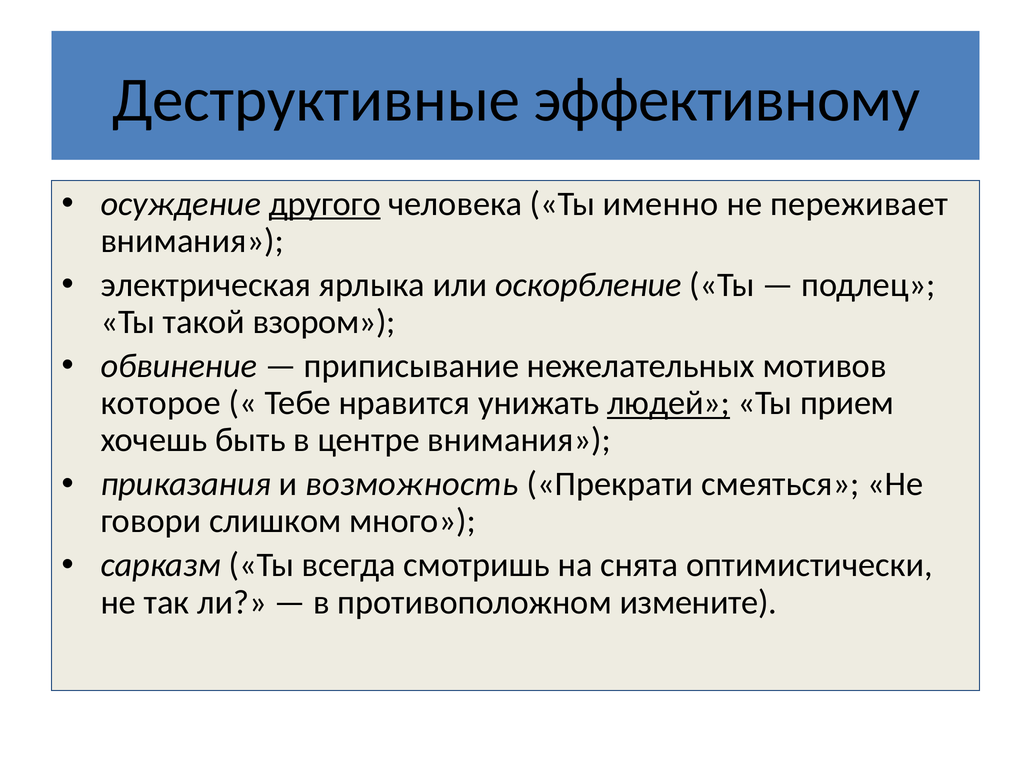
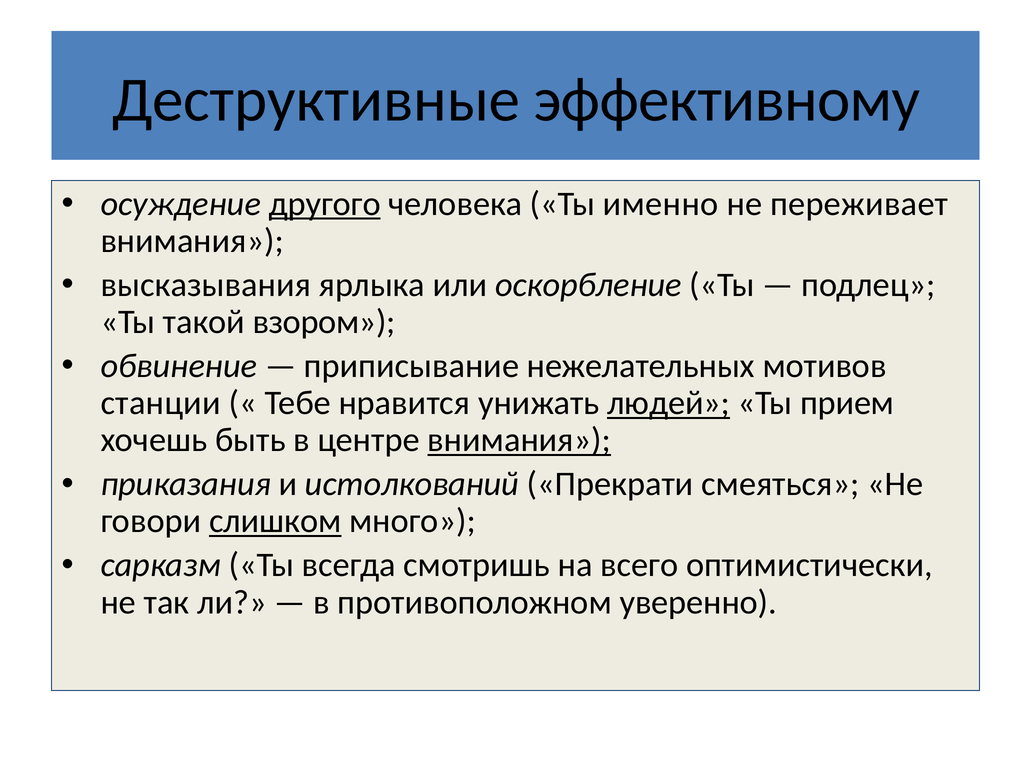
электрическая: электрическая -> высказывания (206, 285)
которое: которое -> станции (161, 403)
внимания underline: none -> present (519, 440)
возможность: возможность -> истолкований (412, 484)
слишком underline: none -> present (275, 521)
снята: снята -> всего (639, 565)
измените: измените -> уверенно (698, 602)
